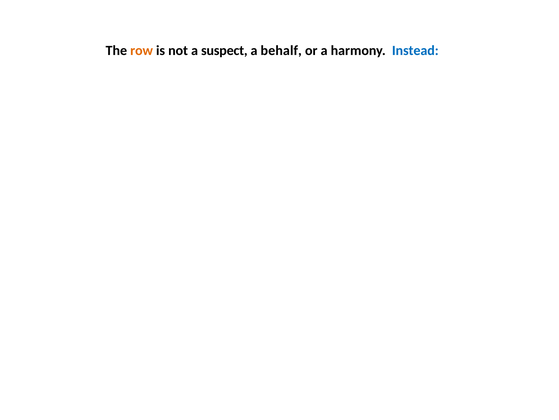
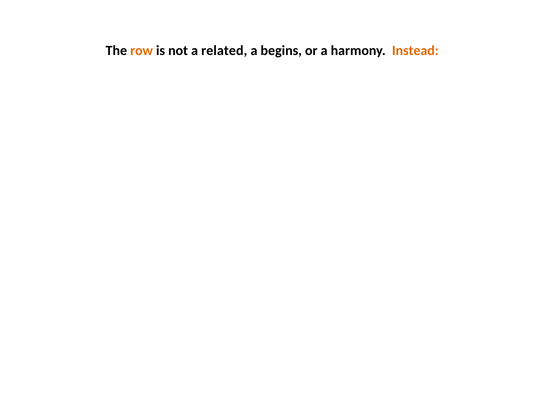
suspect: suspect -> related (224, 50)
behalf: behalf -> begins (281, 50)
Instead colour: blue -> orange (415, 50)
